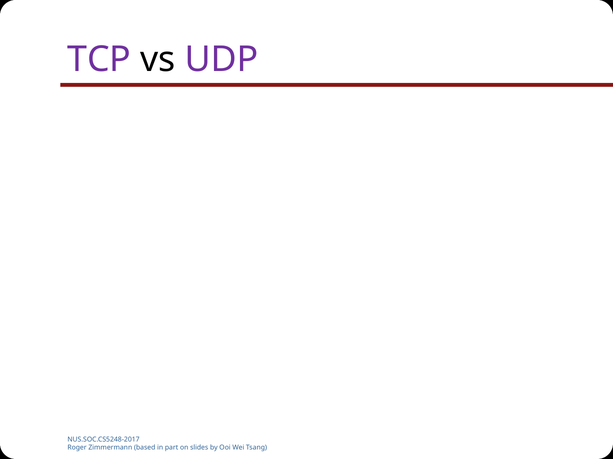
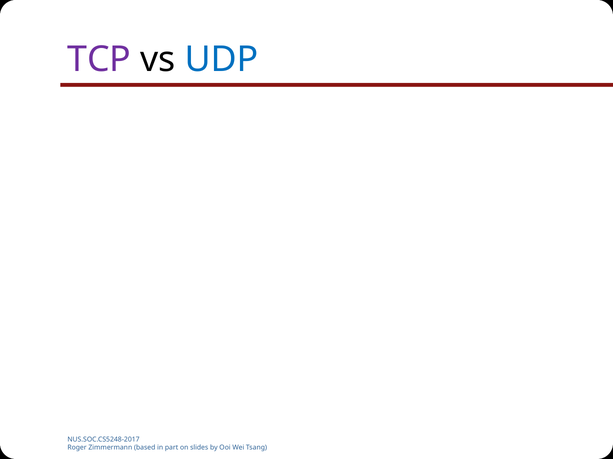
UDP colour: purple -> blue (222, 59)
